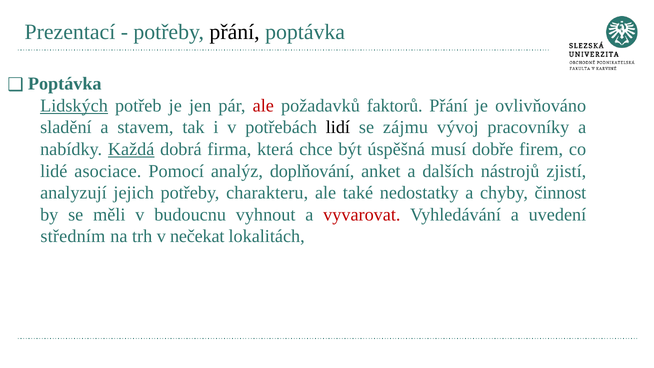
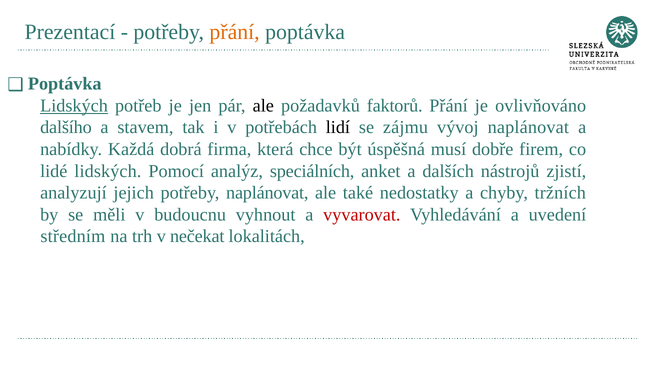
přání colour: black -> orange (235, 32)
ale colour: red -> black (263, 106)
sladění: sladění -> dalšího (66, 127)
vývoj pracovníky: pracovníky -> naplánovat (528, 127)
Každá underline: present -> none (131, 149)
lidé asociace: asociace -> lidských (108, 171)
doplňování: doplňování -> speciálních (312, 171)
potřeby charakteru: charakteru -> naplánovat (267, 193)
činnost: činnost -> tržních (560, 193)
